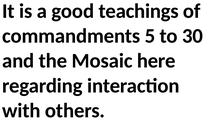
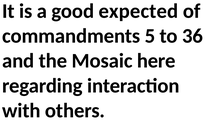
teachings: teachings -> expected (138, 11)
30: 30 -> 36 (193, 36)
